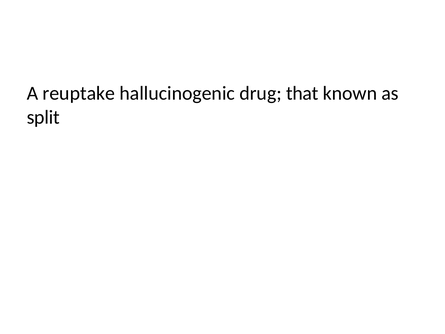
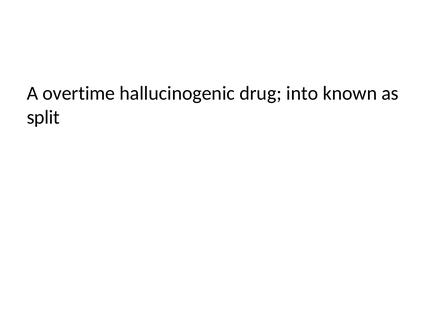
reuptake: reuptake -> overtime (79, 93)
that: that -> into (302, 93)
